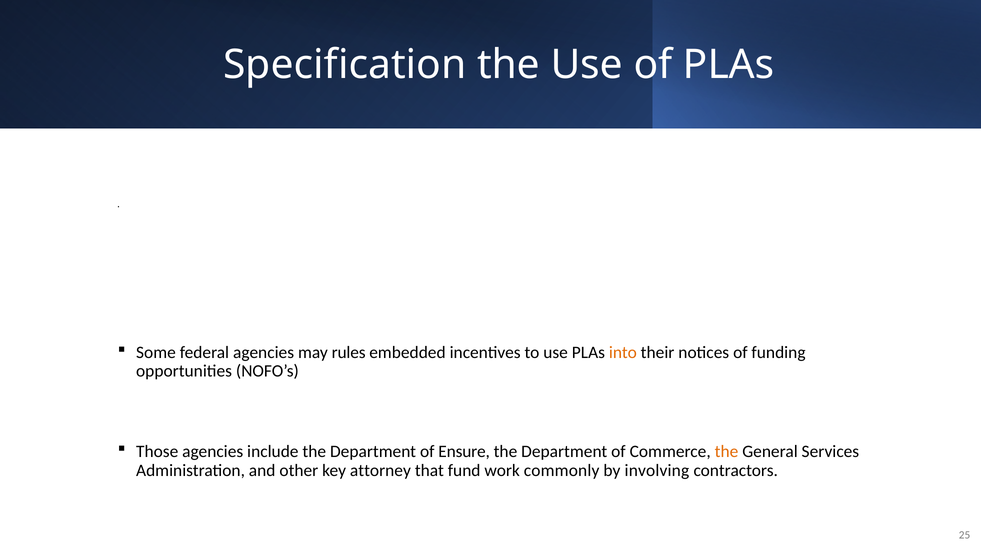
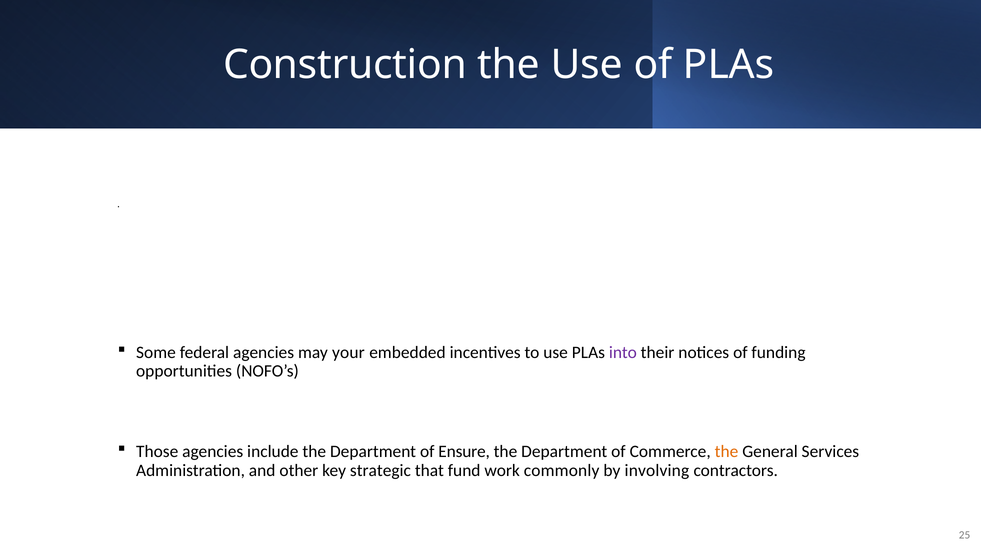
Specification: Specification -> Construction (345, 65)
rules: rules -> your (348, 352)
into colour: orange -> purple (623, 352)
attorney: attorney -> strategic (380, 470)
